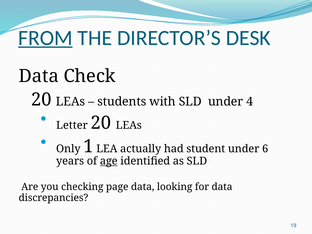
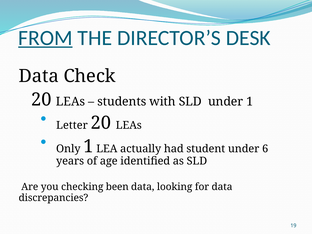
under 4: 4 -> 1 (250, 102)
age underline: present -> none (109, 161)
page: page -> been (117, 187)
